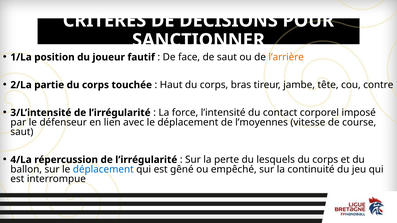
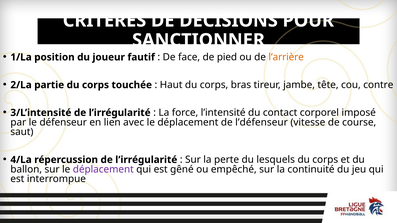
de saut: saut -> pied (227, 57)
l’moyennes: l’moyennes -> l’défenseur (261, 122)
déplacement colour: blue -> purple (103, 170)
